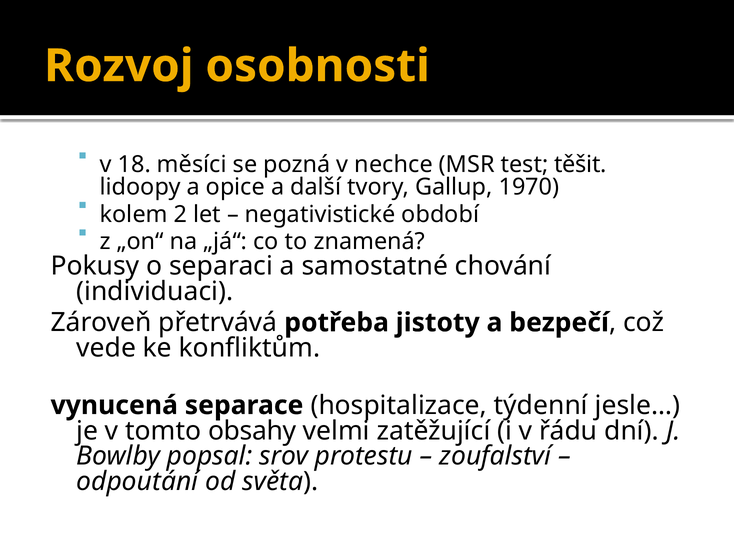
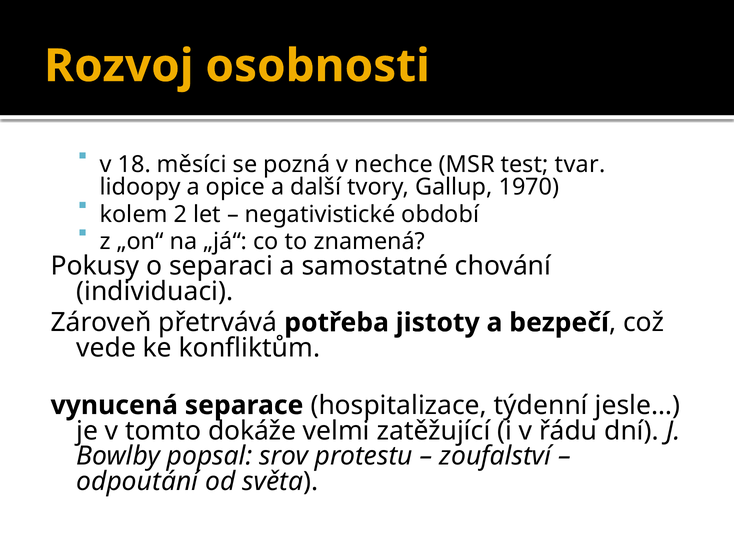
těšit: těšit -> tvar (580, 165)
obsahy: obsahy -> dokáže (252, 430)
